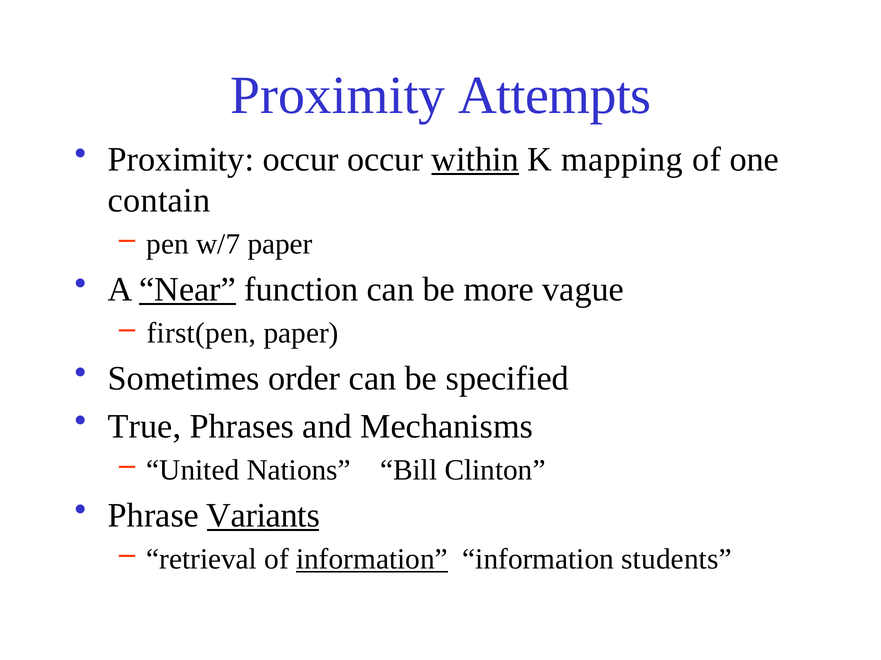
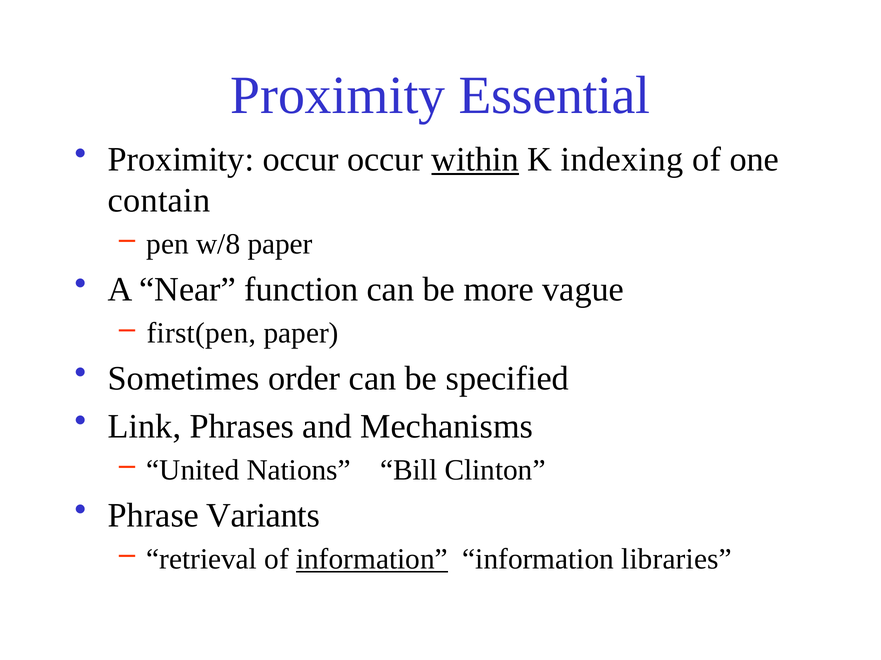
Attempts: Attempts -> Essential (555, 96)
mapping: mapping -> indexing (622, 160)
w/7: w/7 -> w/8 (218, 244)
Near underline: present -> none (188, 290)
True: True -> Link (145, 427)
Variants underline: present -> none (263, 516)
students: students -> libraries (677, 560)
